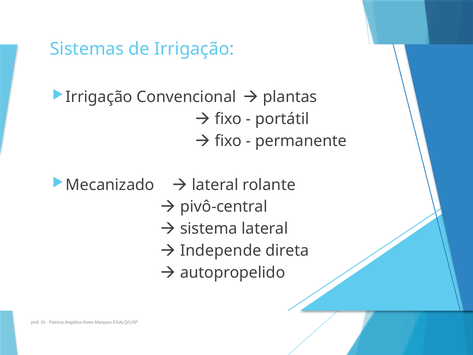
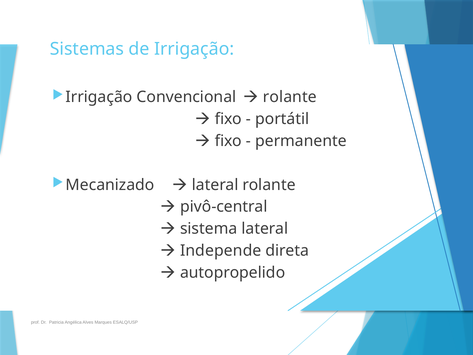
plantas: plantas -> rolante (290, 97)
